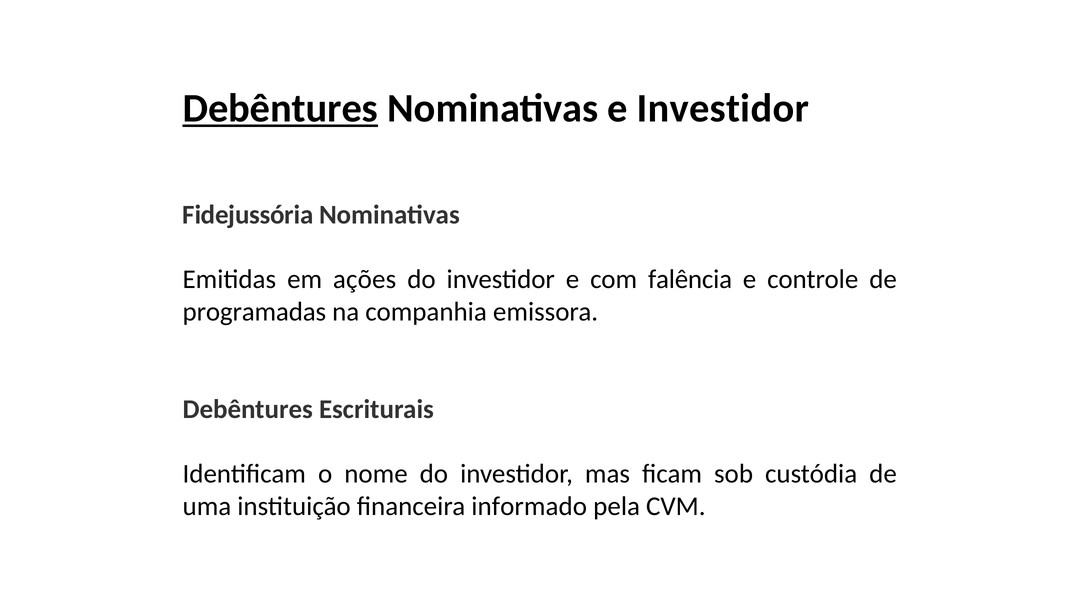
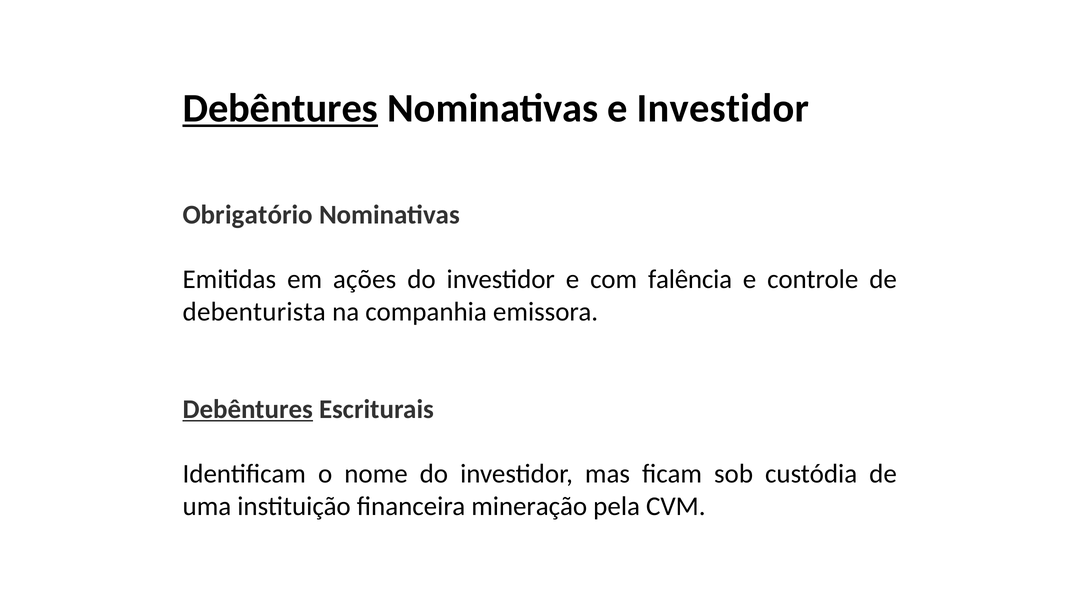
Fidejussória: Fidejussória -> Obrigatório (248, 214)
programadas: programadas -> debenturista (254, 312)
Debêntures underline: none -> present (248, 409)
informado: informado -> mineração (529, 506)
